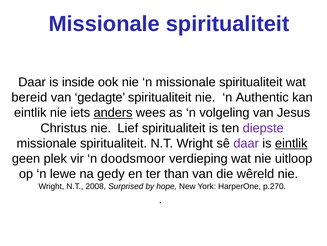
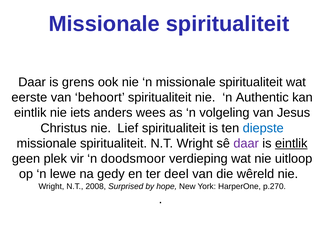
inside: inside -> grens (78, 82)
bereid: bereid -> eerste (29, 97)
gedagte: gedagte -> behoort (100, 97)
anders underline: present -> none (113, 112)
diepste colour: purple -> blue (263, 128)
than: than -> deel (176, 174)
